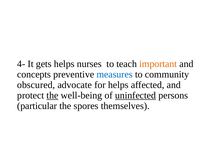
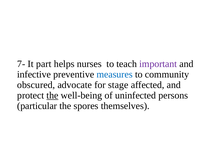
4-: 4- -> 7- (21, 64)
gets: gets -> part (44, 64)
important colour: orange -> purple (158, 64)
concepts: concepts -> infective (34, 74)
for helps: helps -> stage (118, 85)
uninfected underline: present -> none (136, 95)
